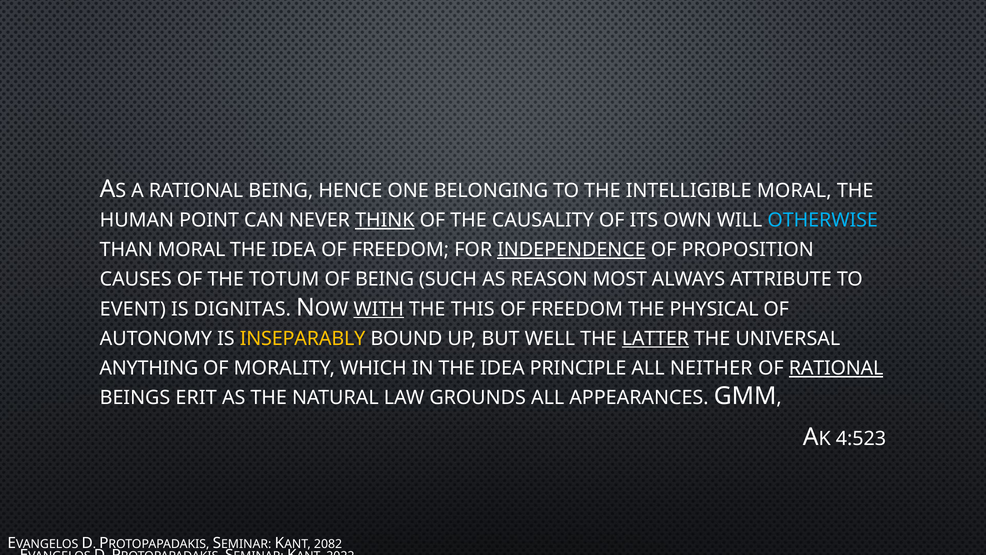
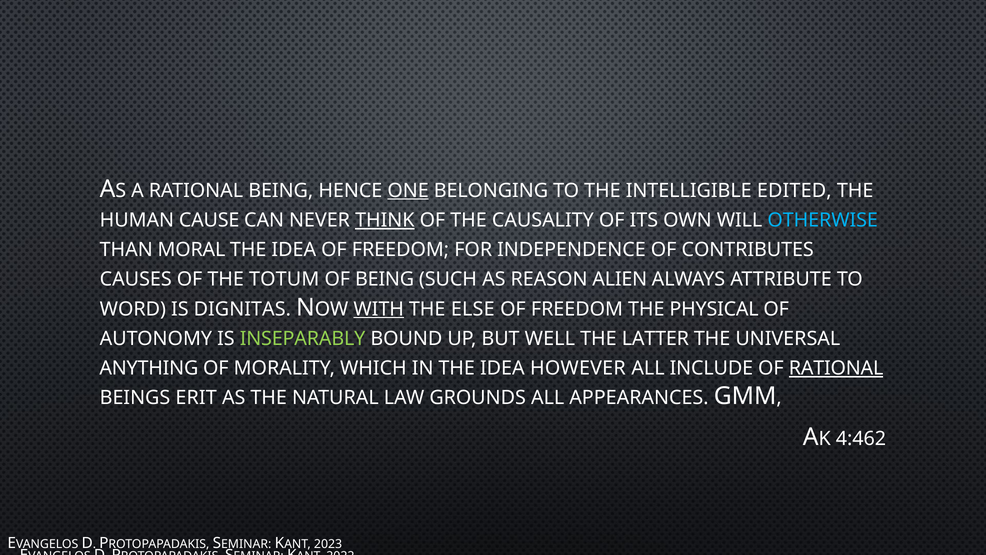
ONE underline: none -> present (408, 191)
INTELLIGIBLE MORAL: MORAL -> EDITED (794, 191)
POINT: POINT -> CAUSE (209, 220)
INDEPENDENCE underline: present -> none (571, 250)
PROPOSITION: PROPOSITION -> CONTRIBUTES (748, 250)
MOST: MOST -> ALIEN (620, 279)
EVENT: EVENT -> WORD (133, 309)
THIS: THIS -> ELSE (473, 309)
INSEPARABLY colour: yellow -> light green (303, 338)
LATTER underline: present -> none (655, 338)
PRINCIPLE: PRINCIPLE -> HOWEVER (578, 368)
NEITHER: NEITHER -> INCLUDE (711, 368)
4:523: 4:523 -> 4:462 (861, 438)
2082: 2082 -> 2023 (328, 544)
